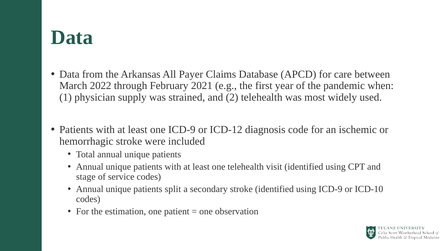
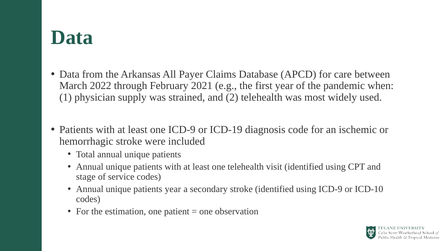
ICD-12: ICD-12 -> ICD-19 (226, 130)
patients split: split -> year (173, 189)
